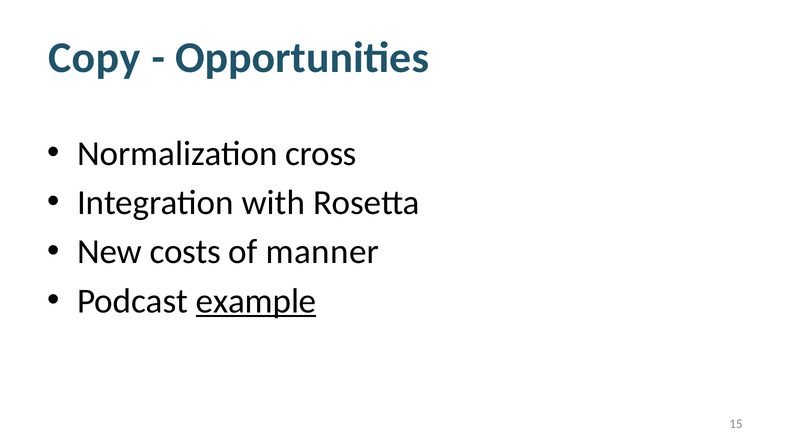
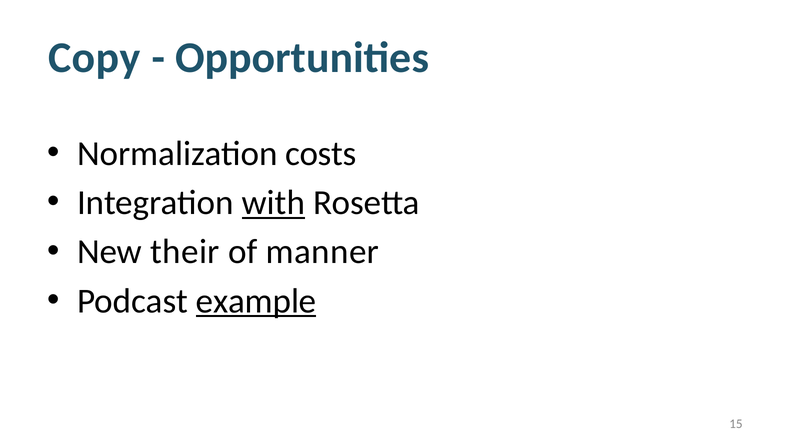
cross: cross -> costs (321, 154)
with underline: none -> present (273, 203)
costs: costs -> their (185, 252)
